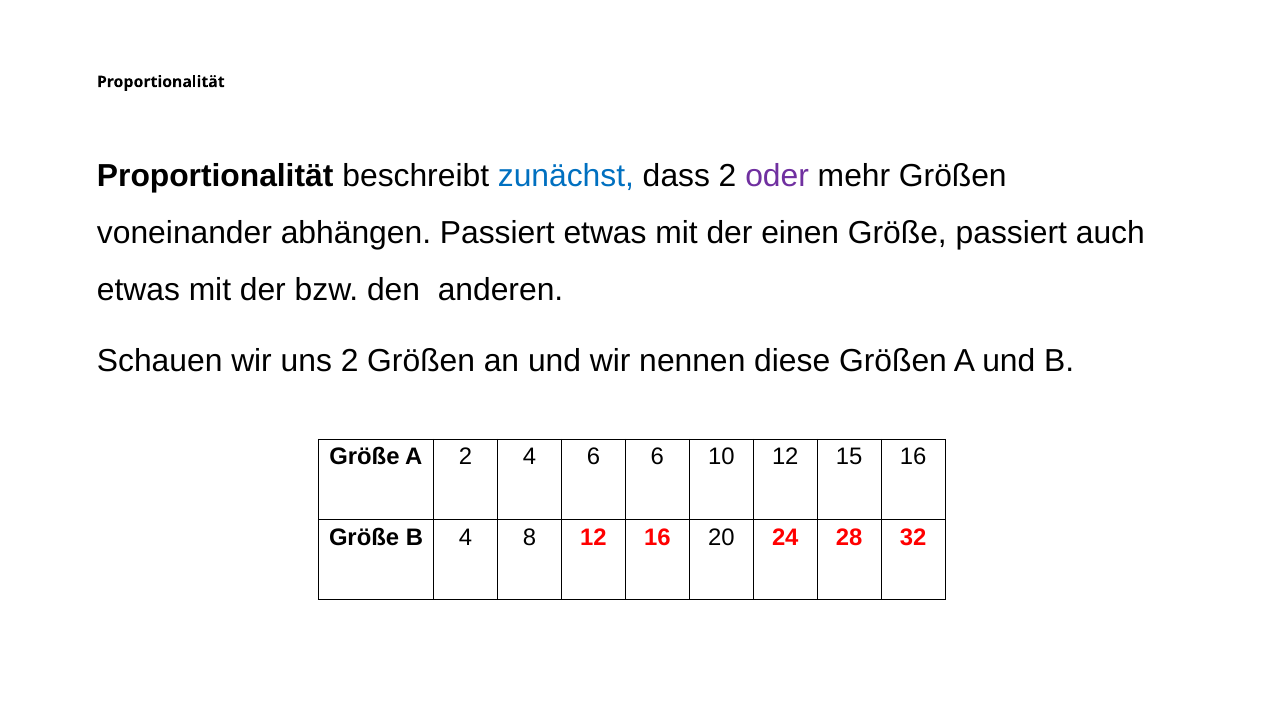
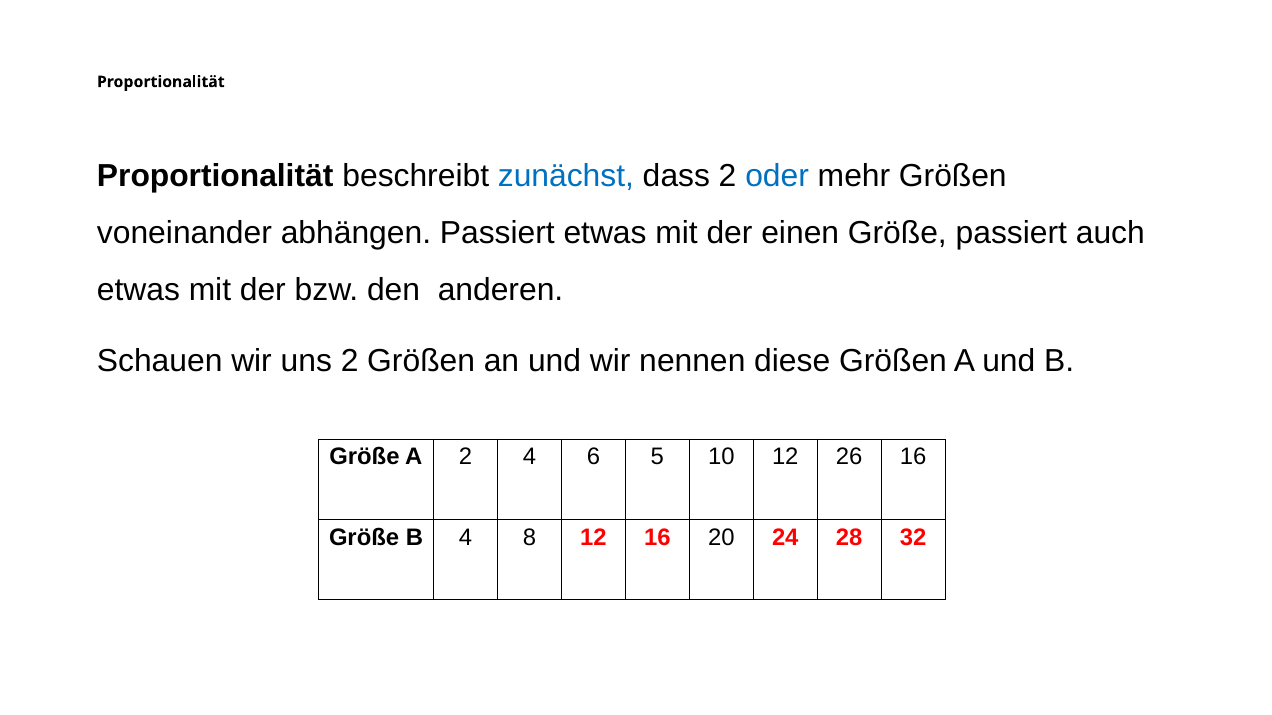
oder colour: purple -> blue (777, 176)
6 6: 6 -> 5 (657, 457)
15: 15 -> 26 (849, 457)
